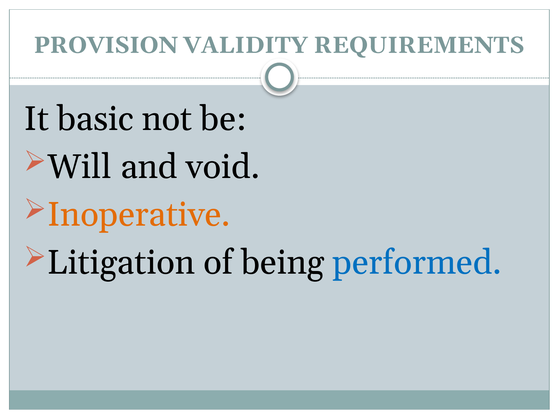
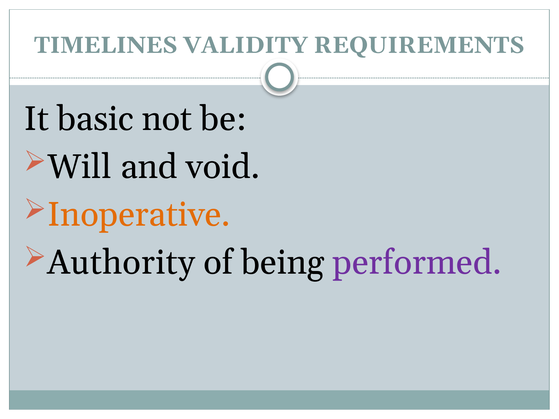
PROVISION: PROVISION -> TIMELINES (106, 45)
Litigation: Litigation -> Authority (121, 263)
performed colour: blue -> purple (417, 263)
